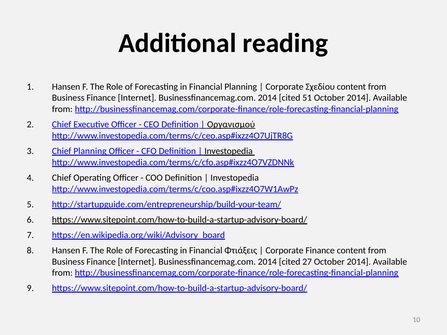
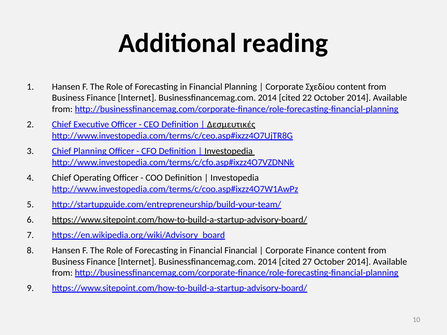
51: 51 -> 22 (307, 98)
Οργανισμού: Οργανισμού -> Δεσμευτικές (231, 124)
Financial Φτιάξεις: Φτιάξεις -> Financial (241, 251)
